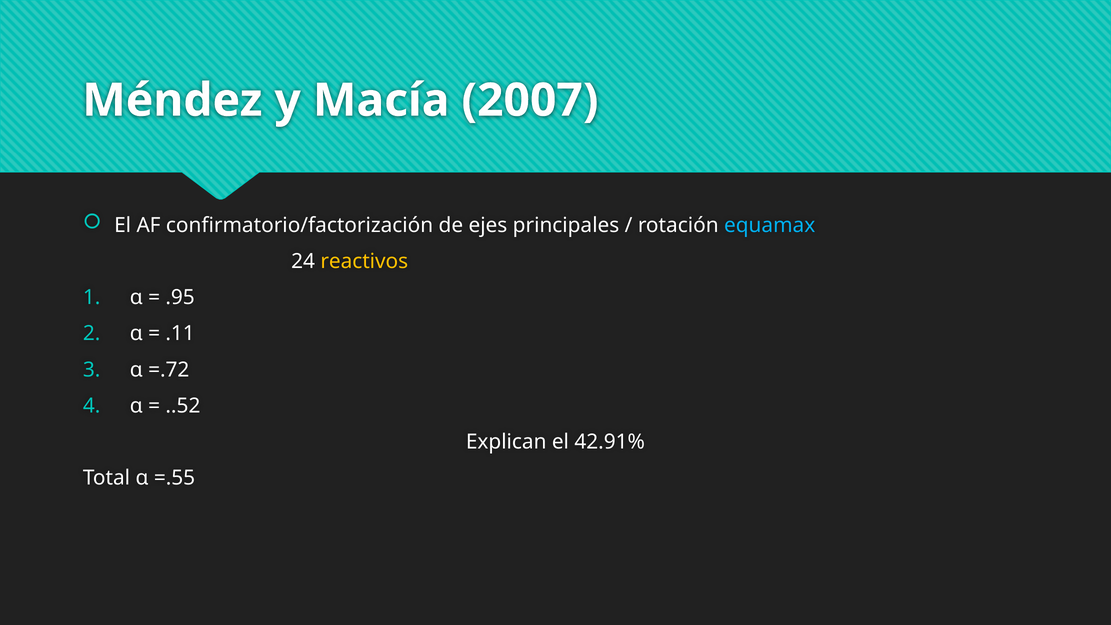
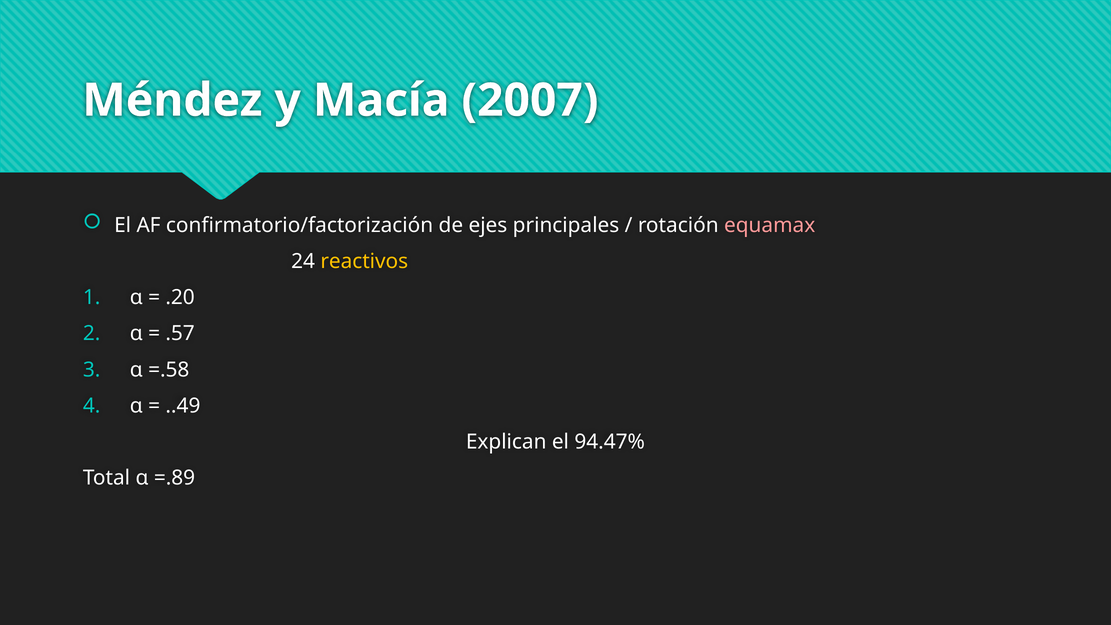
equamax colour: light blue -> pink (770, 225)
.95: .95 -> .20 (180, 297)
.11: .11 -> .57 (180, 334)
=.72: =.72 -> =.58 (169, 370)
..52: ..52 -> ..49 (183, 406)
42.91%: 42.91% -> 94.47% (610, 442)
=.55: =.55 -> =.89 (175, 478)
